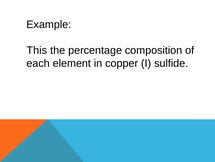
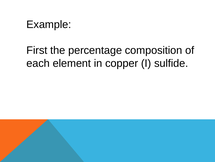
This: This -> First (37, 50)
